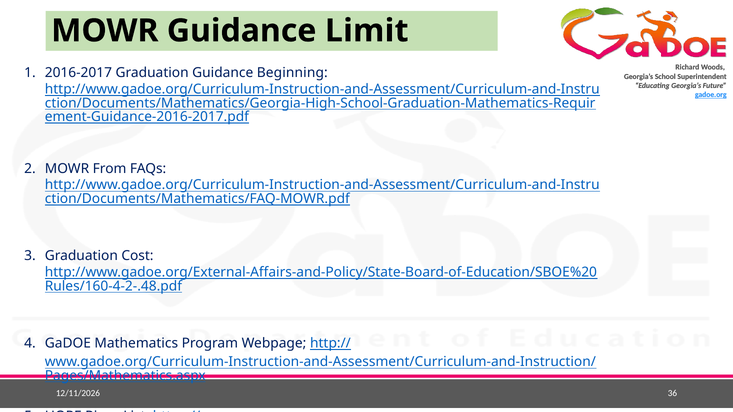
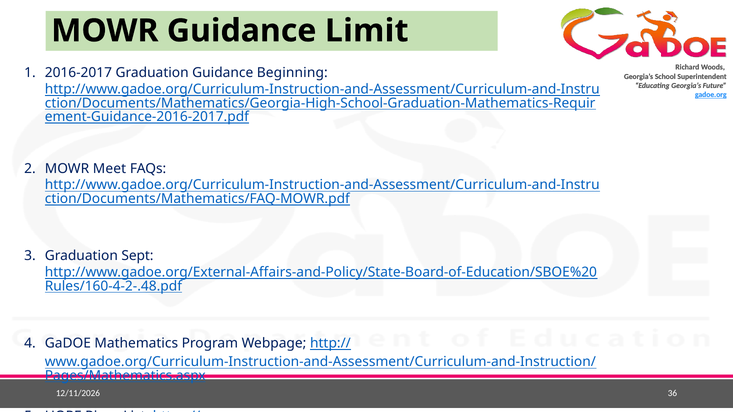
From: From -> Meet (109, 169)
Cost: Cost -> Sept (137, 256)
